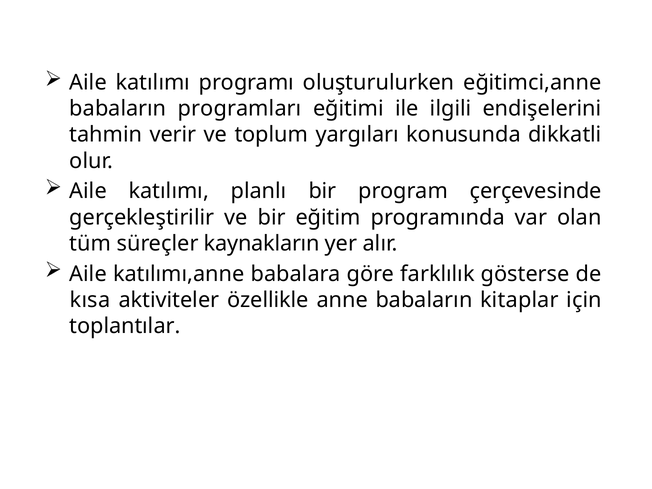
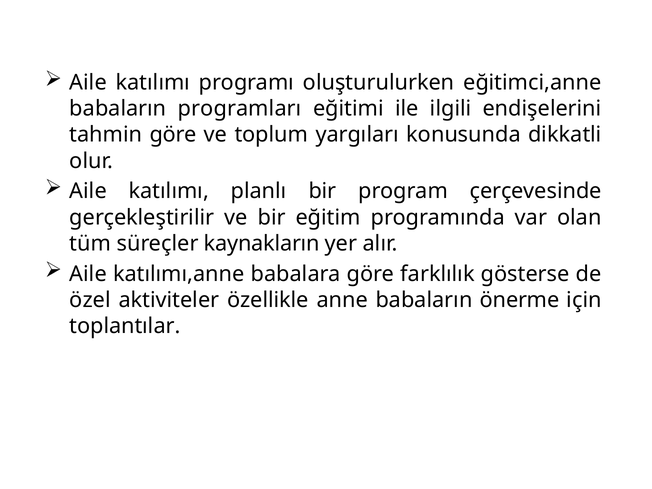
tahmin verir: verir -> göre (173, 135)
kısa: kısa -> özel (90, 300)
kitaplar: kitaplar -> önerme (520, 300)
